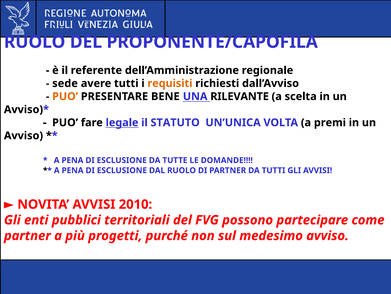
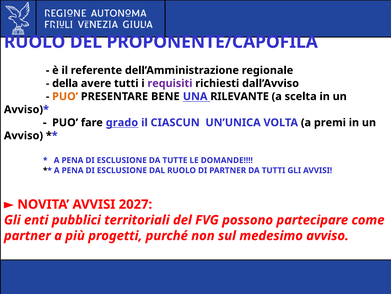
sede: sede -> della (65, 83)
requisiti colour: orange -> purple (170, 83)
legale: legale -> grado (122, 122)
STATUTO: STATUTO -> CIASCUN (175, 122)
2010: 2010 -> 2027 (135, 204)
